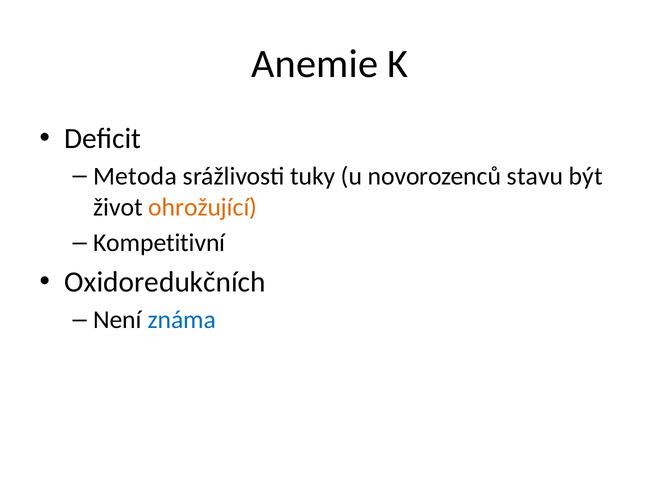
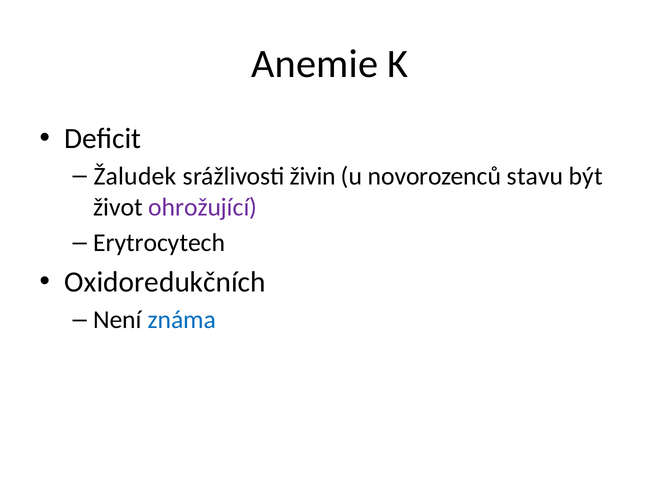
Metoda: Metoda -> Žaludek (135, 176)
tuky: tuky -> živin (313, 176)
ohrožující colour: orange -> purple (203, 207)
Kompetitivní: Kompetitivní -> Erytrocytech (159, 243)
